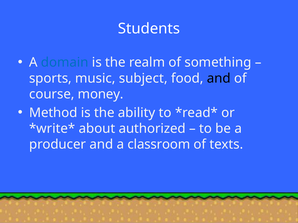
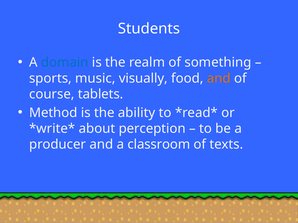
subject: subject -> visually (143, 78)
and colour: black -> orange (219, 78)
money: money -> tablets (101, 94)
authorized: authorized -> perception (152, 129)
